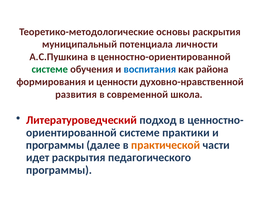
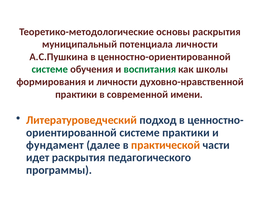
воспитания colour: blue -> green (150, 69)
района: района -> школы (212, 69)
и ценности: ценности -> личности (117, 82)
развития: развития -> практики (76, 94)
школа: школа -> имени (187, 94)
Литературоведческий colour: red -> orange (82, 120)
программы: программы -> фундамент (55, 145)
